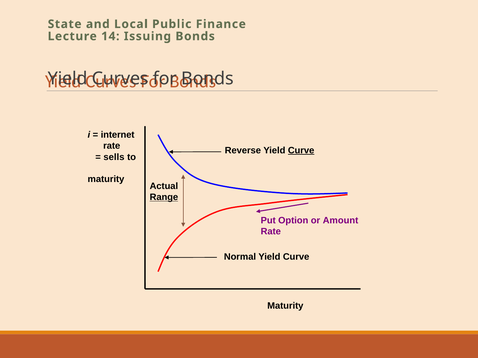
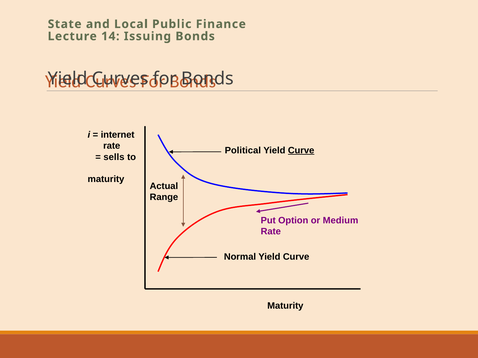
Reverse: Reverse -> Political (243, 151)
Range underline: present -> none (164, 197)
Amount: Amount -> Medium (341, 221)
